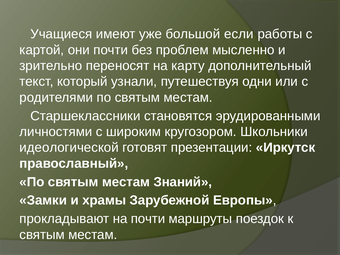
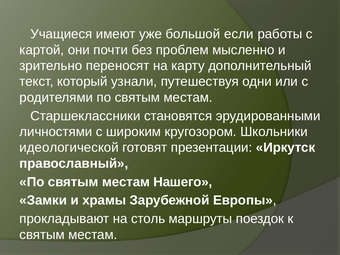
Знаний: Знаний -> Нашего (183, 182)
на почти: почти -> столь (148, 219)
